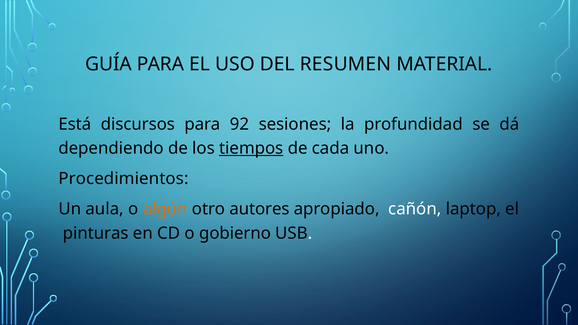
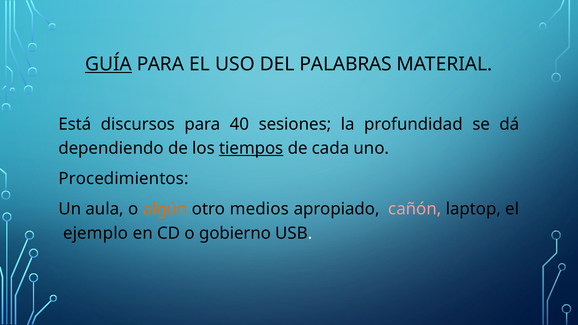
GUÍA underline: none -> present (108, 64)
RESUMEN: RESUMEN -> PALABRAS (346, 64)
92: 92 -> 40 (240, 124)
autores: autores -> medios (259, 209)
cañón colour: white -> pink (415, 209)
pinturas: pinturas -> ejemplo (96, 233)
